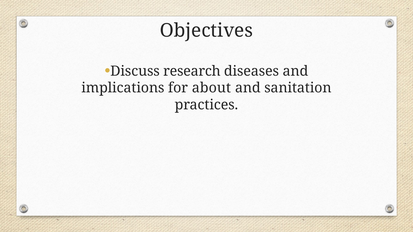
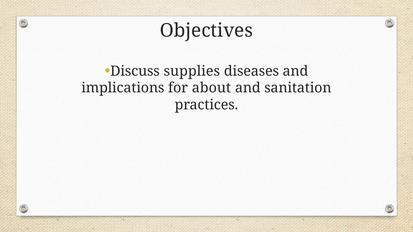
research: research -> supplies (192, 71)
